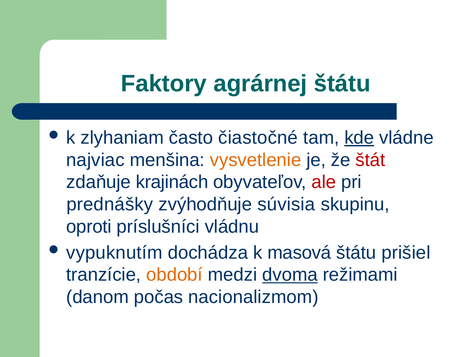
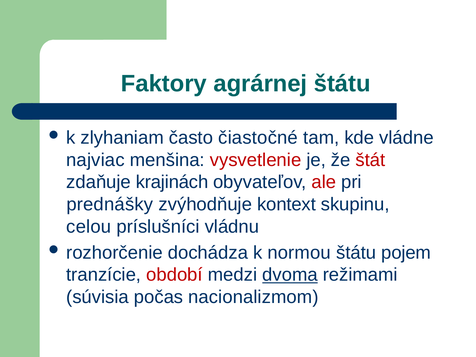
kde underline: present -> none (359, 138)
vysvetlenie colour: orange -> red (256, 160)
súvisia: súvisia -> kontext (287, 204)
oproti: oproti -> celou (89, 227)
vypuknutím: vypuknutím -> rozhorčenie (114, 253)
masová: masová -> normou (299, 253)
prišiel: prišiel -> pojem (406, 253)
období colour: orange -> red (174, 275)
danom: danom -> súvisia (98, 297)
